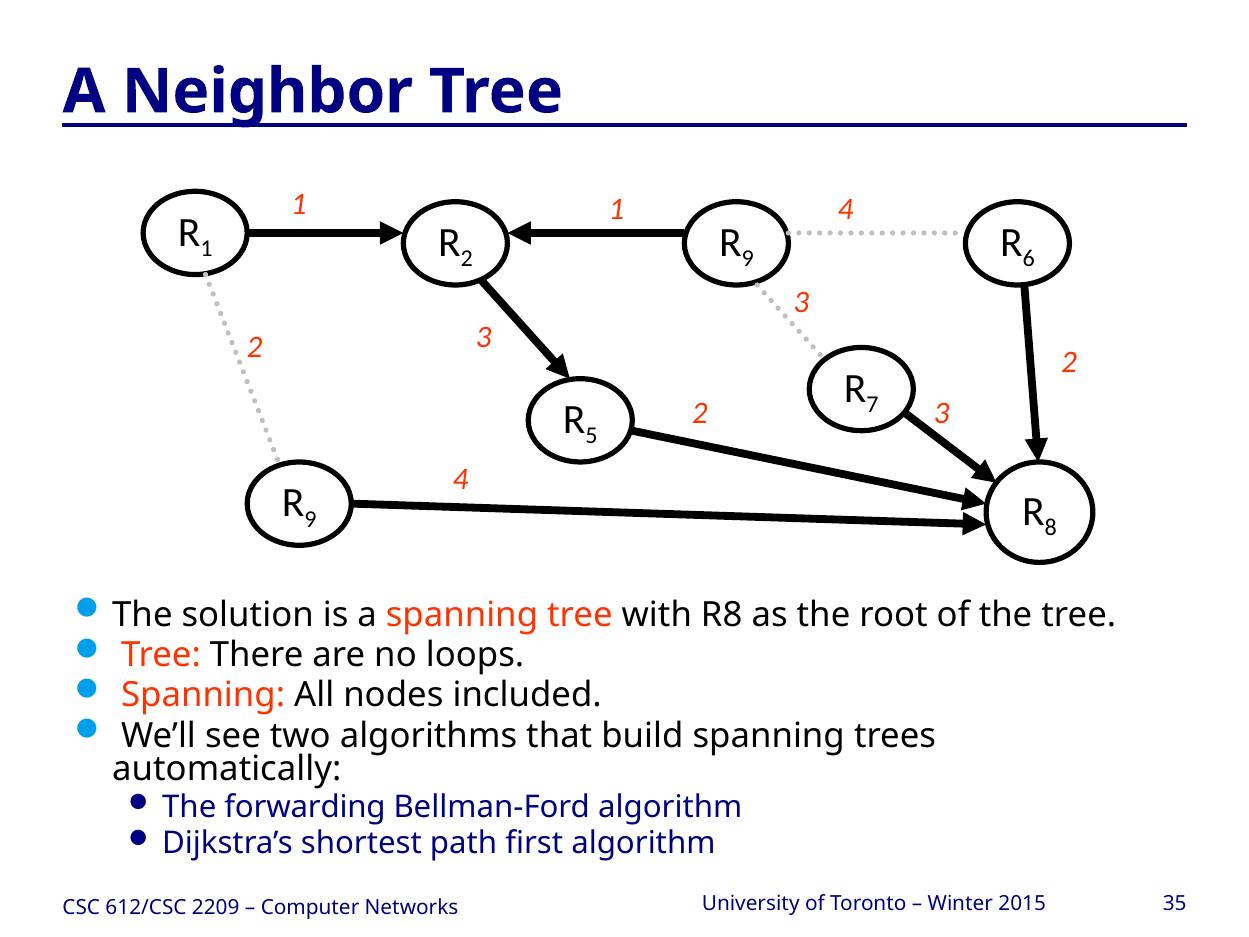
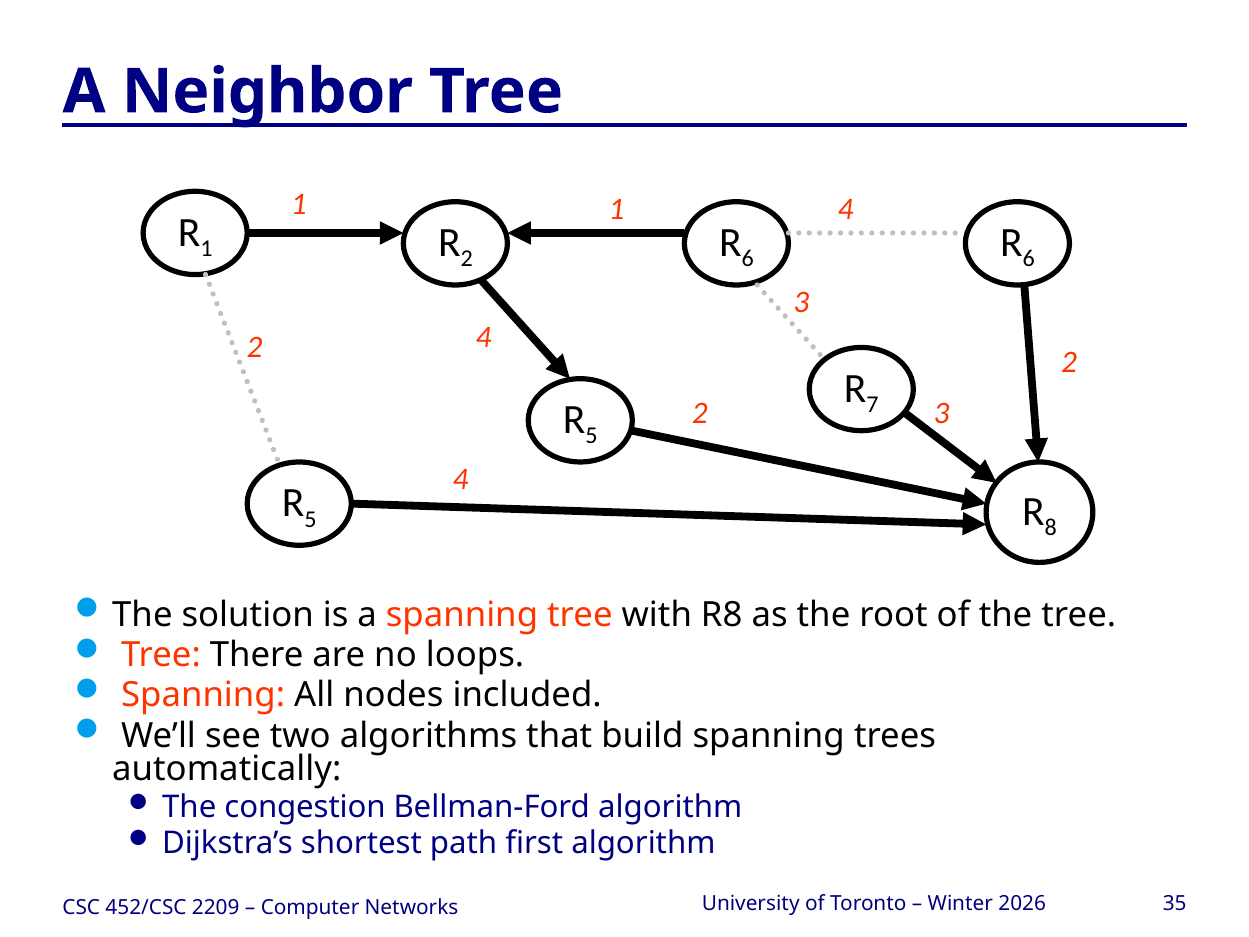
9: 9 -> 6 (748, 259)
3: 3 -> 4 (483, 338)
9: 9 -> 5 (310, 519)
forwarding: forwarding -> congestion (305, 807)
2015: 2015 -> 2026 (1022, 904)
612/CSC: 612/CSC -> 452/CSC (146, 907)
